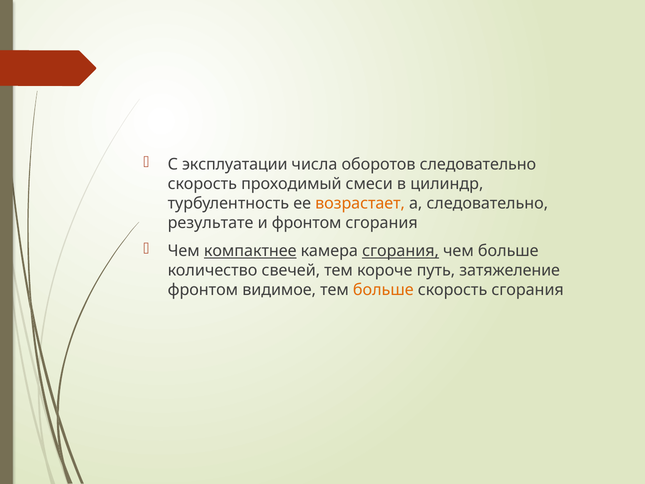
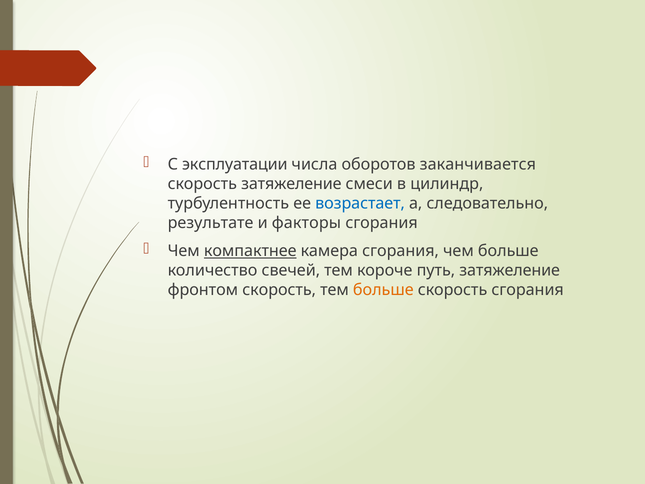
оборотов следовательно: следовательно -> заканчивается (478, 165)
скорость проходимый: проходимый -> затяжеление (291, 184)
возрастает colour: orange -> blue (360, 203)
и фронтом: фронтом -> факторы (306, 223)
сгорания underline: present -> none (401, 251)
фронтом видимое: видимое -> скорость (279, 290)
